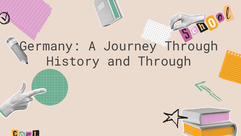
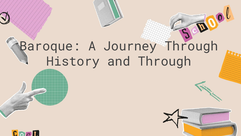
Germany: Germany -> Baroque (50, 46)
